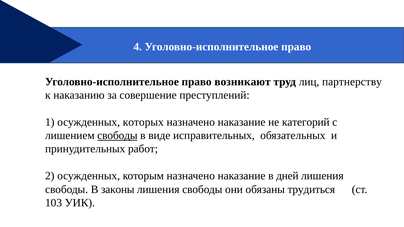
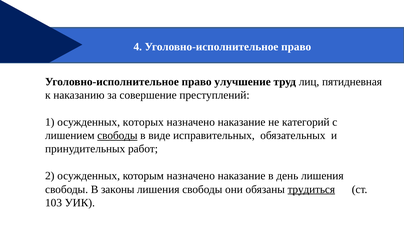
возникают: возникают -> улучшение (243, 82)
партнерству: партнерству -> пятидневная (352, 82)
дней: дней -> день (287, 176)
трудиться underline: none -> present (311, 190)
